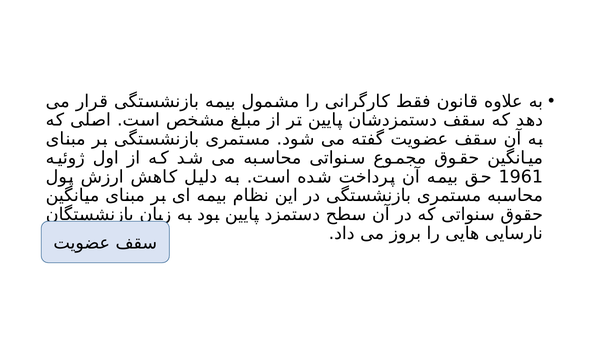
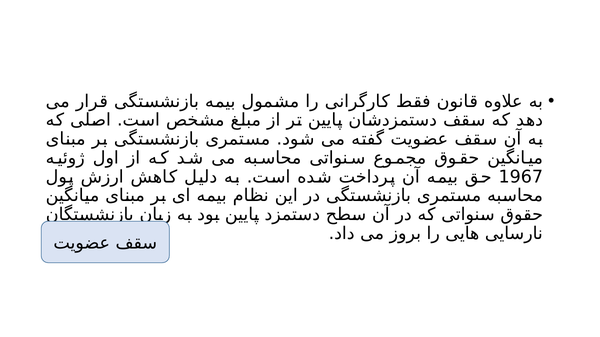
1961: 1961 -> 1967 (521, 177)
